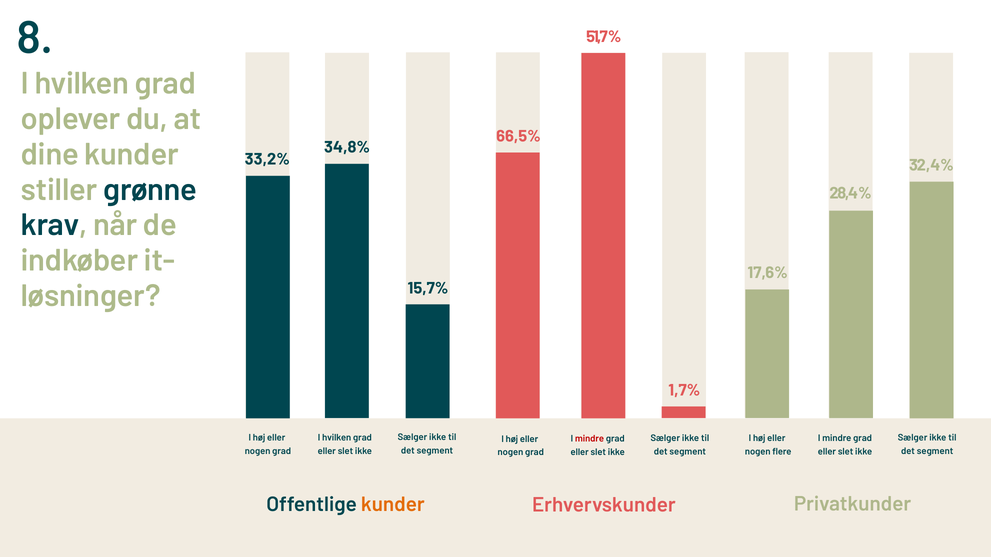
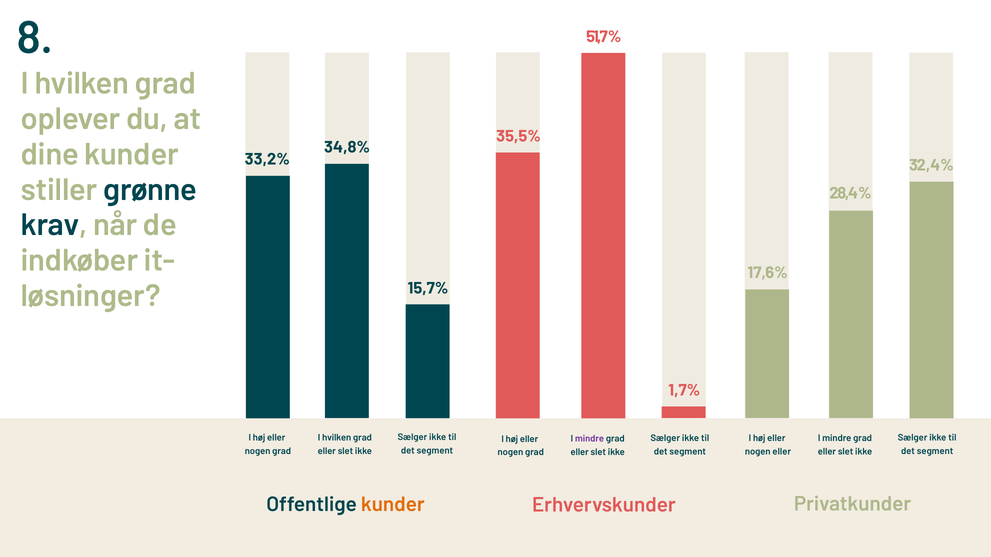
66,5%: 66,5% -> 35,5% (519, 136)
mindre colour: red -> purple (590, 439)
nogen flere: flere -> eller (782, 452)
